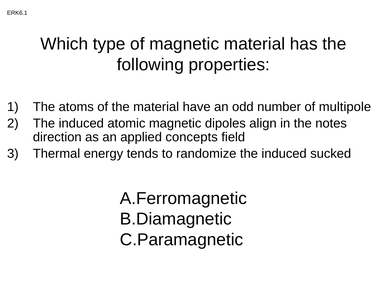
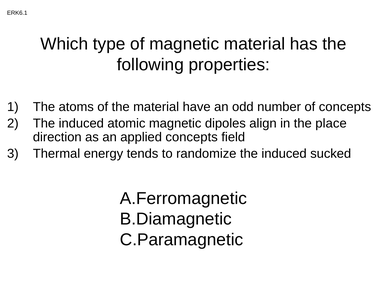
of multipole: multipole -> concepts (345, 107)
notes: notes -> place (331, 123)
